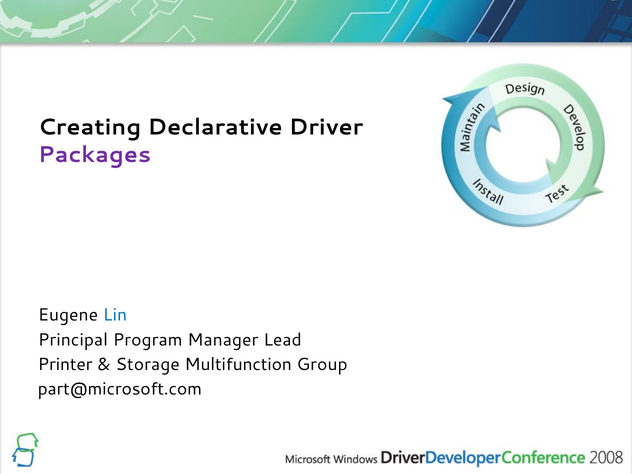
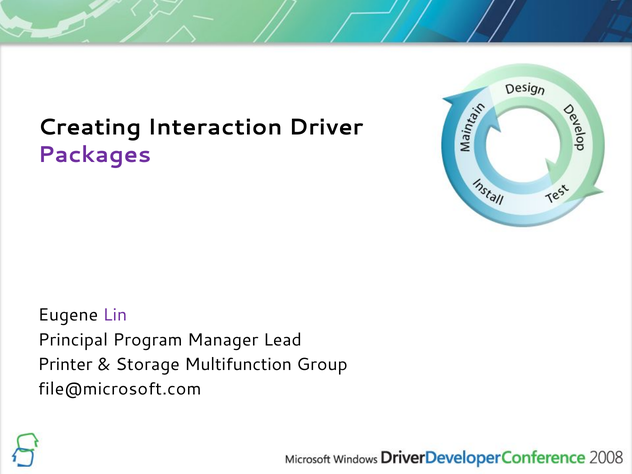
Declarative: Declarative -> Interaction (215, 127)
Lin colour: blue -> purple (115, 315)
part@microsoft.com: part@microsoft.com -> file@microsoft.com (120, 389)
